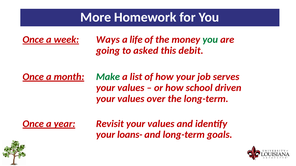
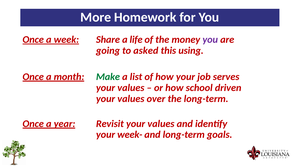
Ways: Ways -> Share (108, 40)
you colour: green -> purple (210, 40)
debit: debit -> using (191, 51)
loans-: loans- -> week- (130, 135)
